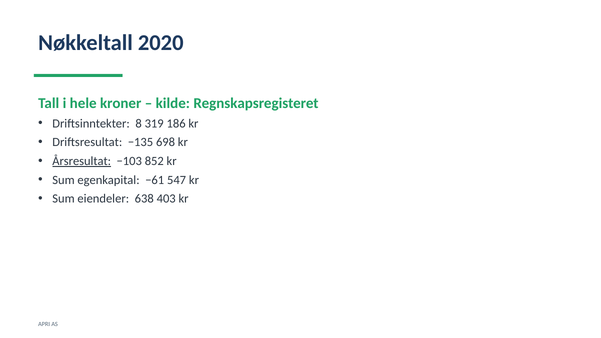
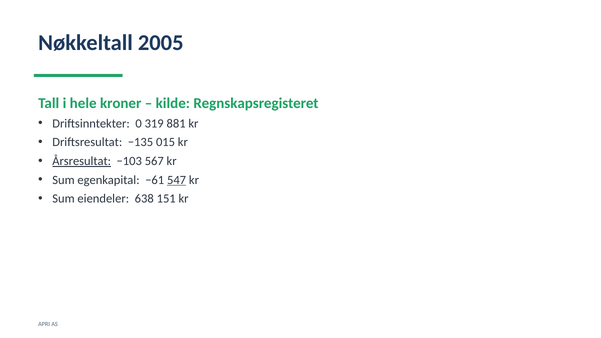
2020: 2020 -> 2005 (161, 43)
8: 8 -> 0 (139, 124)
186: 186 -> 881 (176, 124)
698: 698 -> 015 (166, 142)
852: 852 -> 567 (154, 161)
547 underline: none -> present (177, 180)
403: 403 -> 151 (166, 199)
